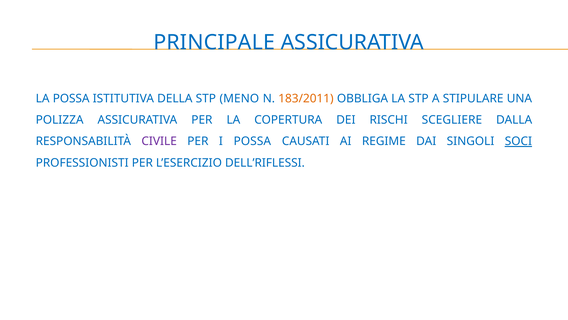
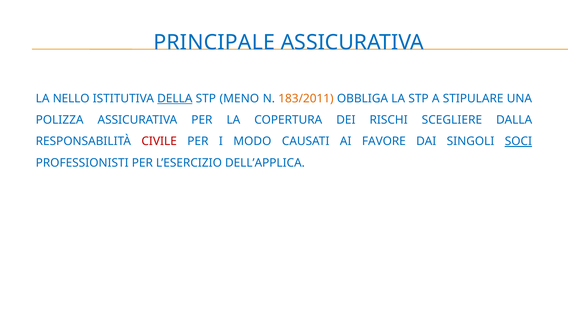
LA POSSA: POSSA -> NELLO (71, 99)
DELLA underline: none -> present (175, 99)
CIVILE colour: purple -> red (159, 141)
I POSSA: POSSA -> MODO (252, 141)
REGIME: REGIME -> FAVORE (384, 141)
DELL’RIFLESSI: DELL’RIFLESSI -> DELL’APPLICA (265, 163)
